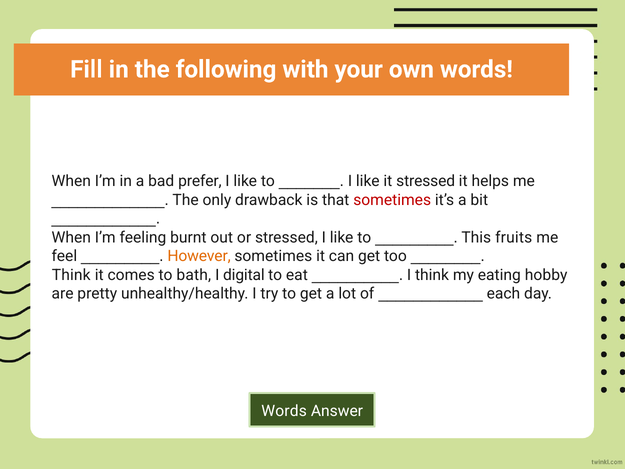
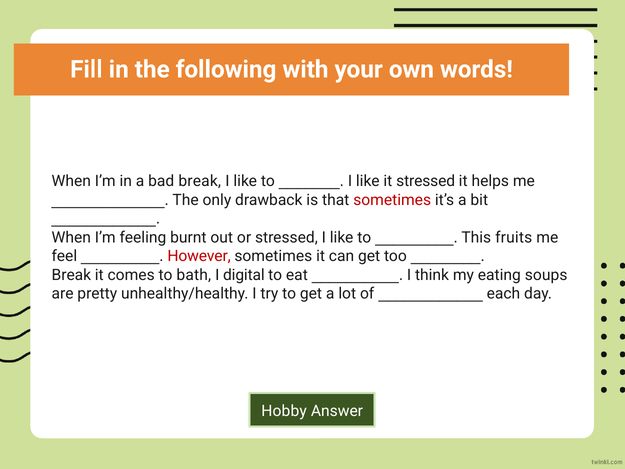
bad prefer: prefer -> break (200, 181)
However colour: orange -> red (199, 256)
Think: Think -> Break (71, 275)
hobby: hobby -> soups (546, 275)
Words: Words -> Hobby (284, 411)
